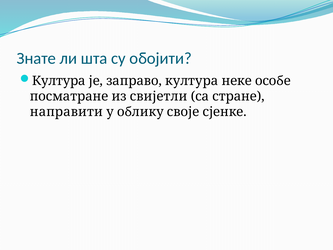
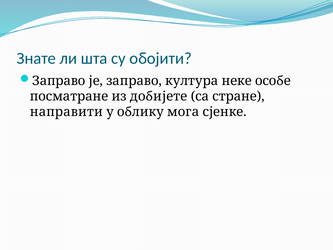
Култура: Култура -> Заправо (59, 81)
свијетли: свијетли -> добијете (159, 96)
своје: своје -> мога (183, 112)
